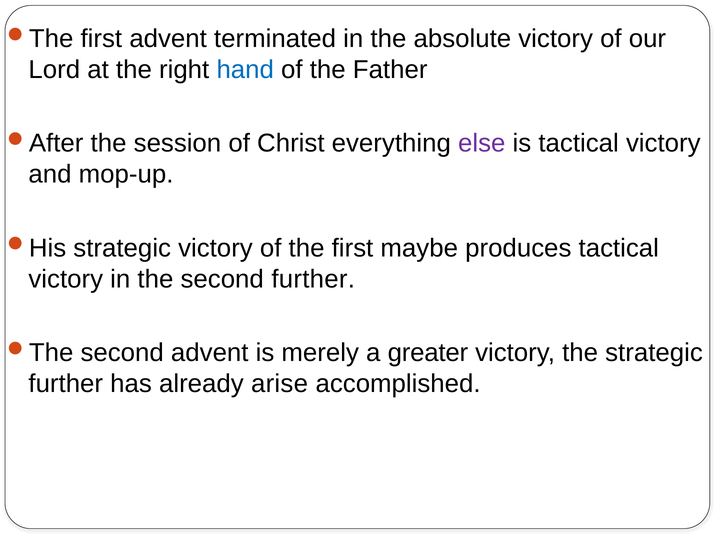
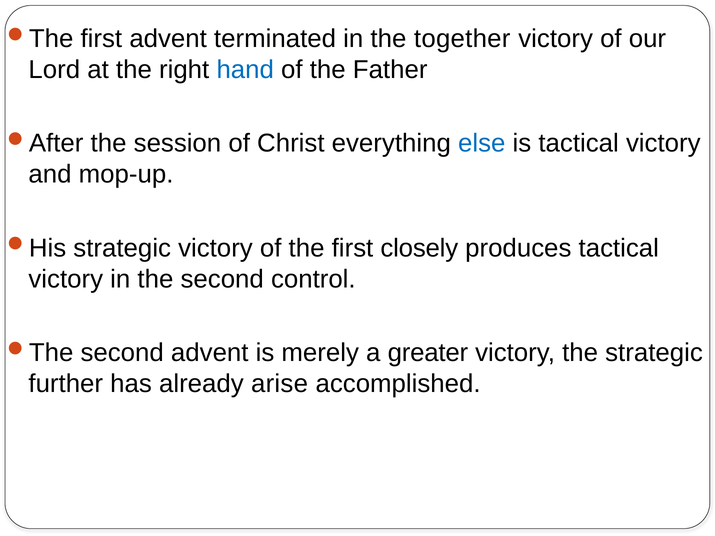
absolute: absolute -> together (462, 39)
else colour: purple -> blue (482, 143)
maybe: maybe -> closely (419, 248)
second further: further -> control (313, 279)
